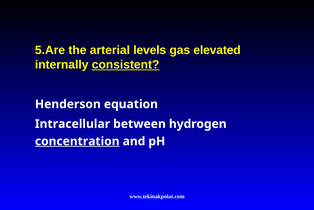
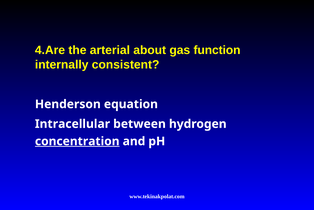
5.Are: 5.Are -> 4.Are (50, 50)
levels: levels -> about (150, 50)
elevated: elevated -> function (217, 50)
consistent underline: present -> none (126, 65)
